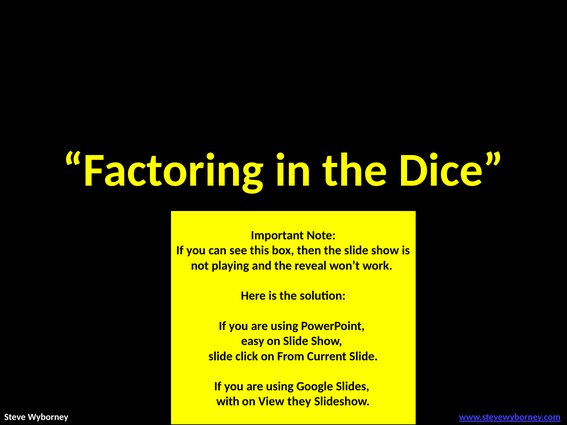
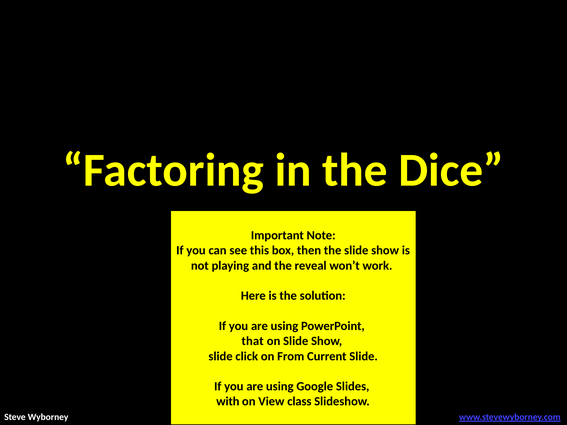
easy: easy -> that (253, 341)
they: they -> class (299, 402)
